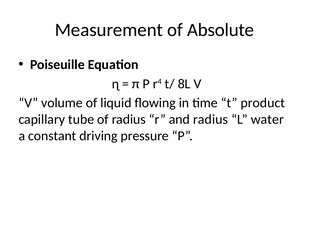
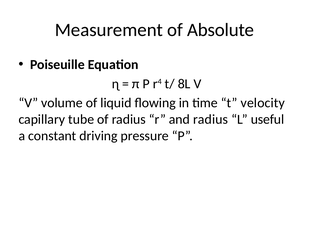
product: product -> velocity (263, 103)
water: water -> useful (267, 120)
